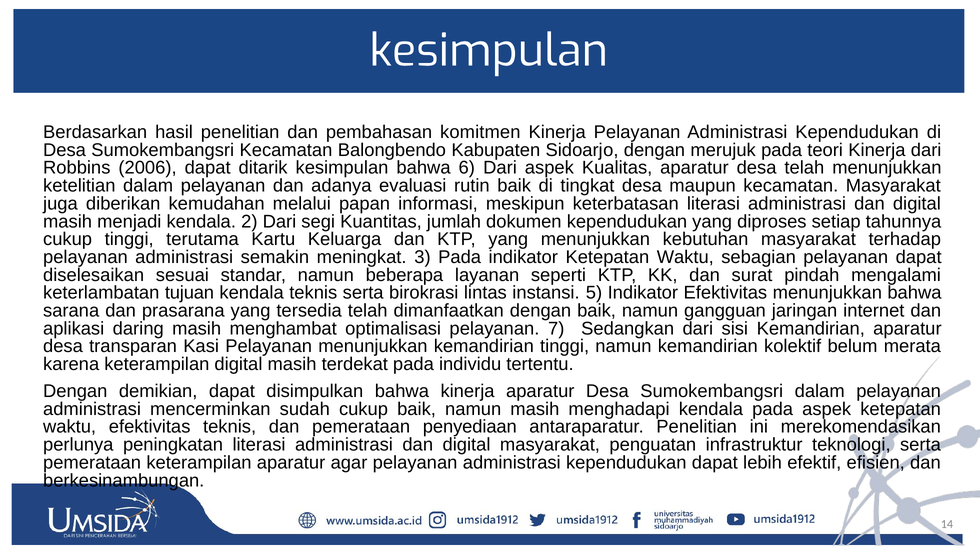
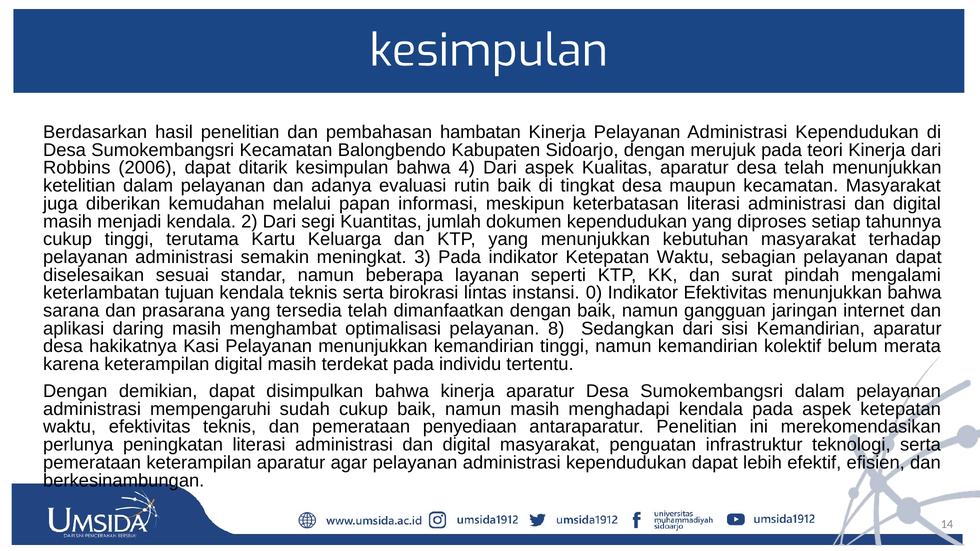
komitmen: komitmen -> hambatan (480, 132)
6: 6 -> 4 (467, 168)
5: 5 -> 0 (594, 293)
7: 7 -> 8 (556, 329)
transparan: transparan -> hakikatnya (133, 347)
mencerminkan: mencerminkan -> mempengaruhi (210, 409)
